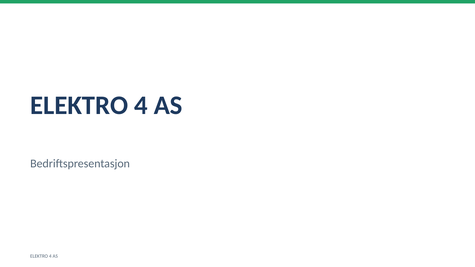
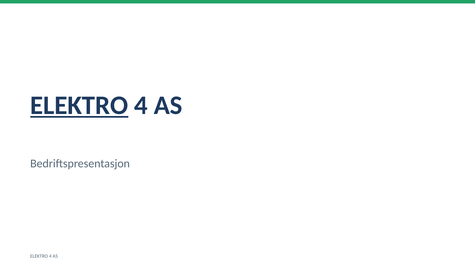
ELEKTRO underline: none -> present (79, 105)
